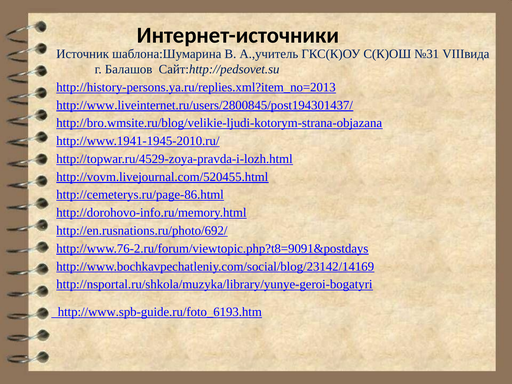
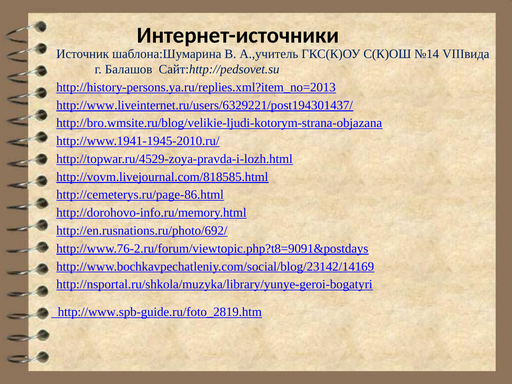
№31: №31 -> №14 (427, 54)
http://www.liveinternet.ru/users/2800845/post194301437/: http://www.liveinternet.ru/users/2800845/post194301437/ -> http://www.liveinternet.ru/users/6329221/post194301437/ (205, 105)
http://vovm.livejournal.com/520455.html: http://vovm.livejournal.com/520455.html -> http://vovm.livejournal.com/818585.html (162, 177)
http://www.spb-guide.ru/foto_6193.htm: http://www.spb-guide.ru/foto_6193.htm -> http://www.spb-guide.ru/foto_2819.htm (160, 312)
